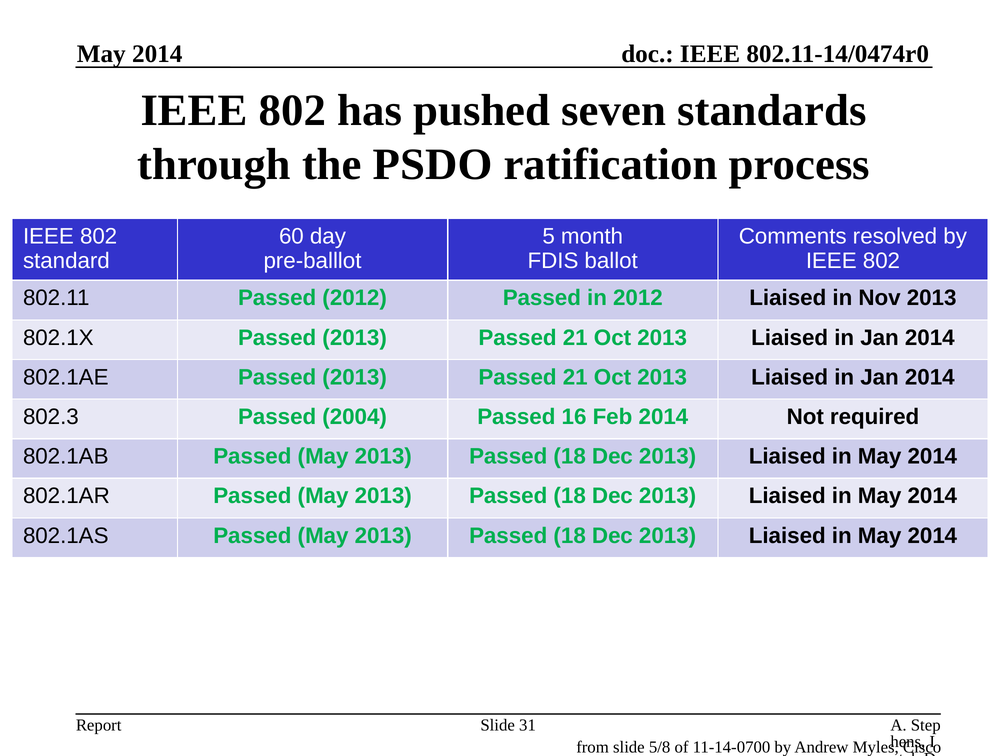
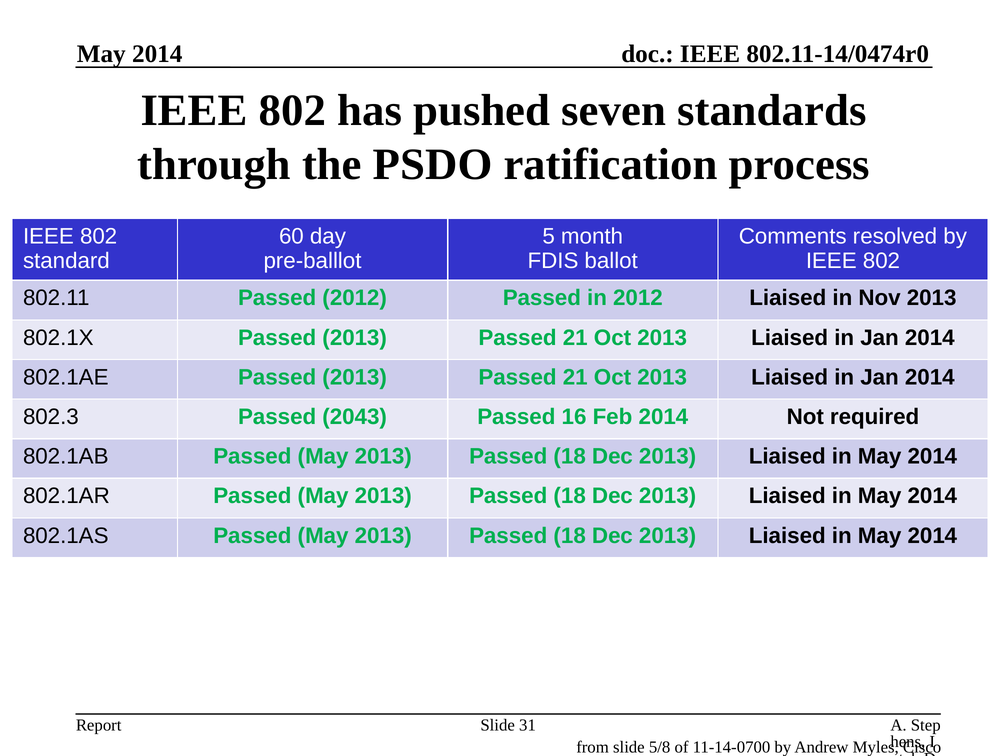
2004: 2004 -> 2043 (355, 417)
